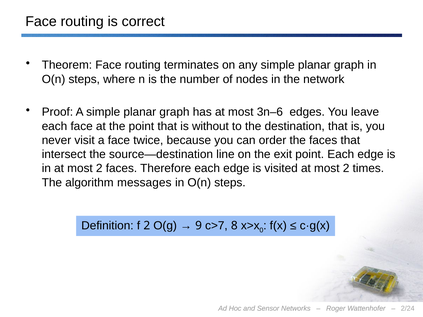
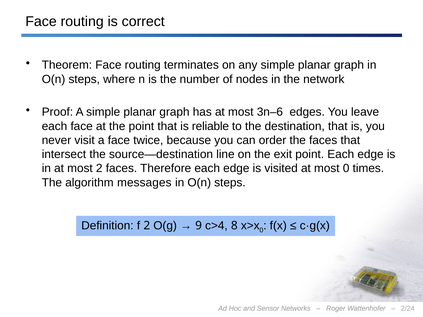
without: without -> reliable (210, 126)
visited at most 2: 2 -> 0 (346, 169)
c>7: c>7 -> c>4 (216, 226)
